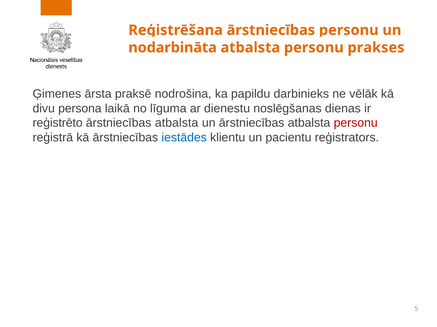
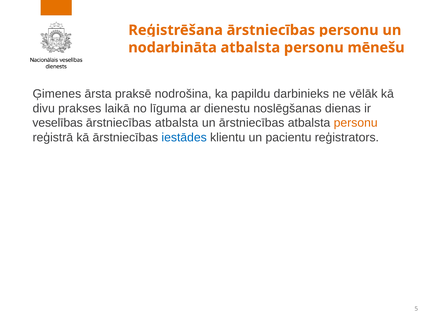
prakses: prakses -> mēnešu (376, 48)
persona: persona -> prakses (80, 109)
reģistrēto: reģistrēto -> veselības (58, 123)
personu colour: red -> orange (356, 123)
